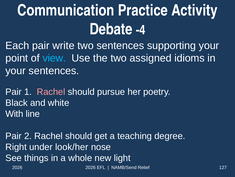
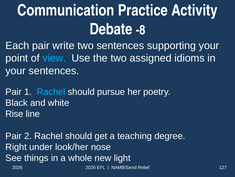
-4: -4 -> -8 (141, 30)
Rachel colour: pink -> light blue (51, 92)
With: With -> Rise (14, 113)
